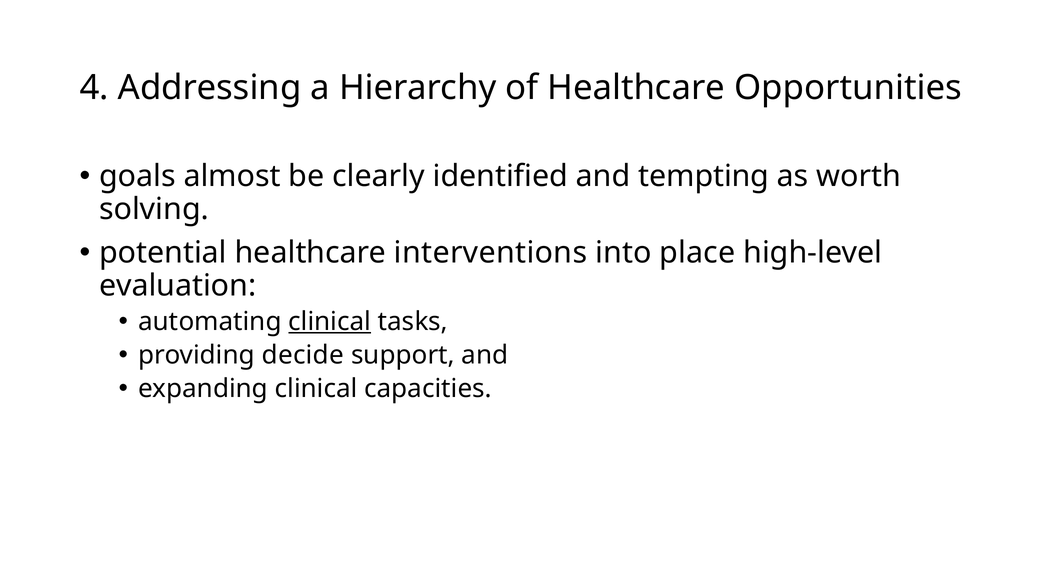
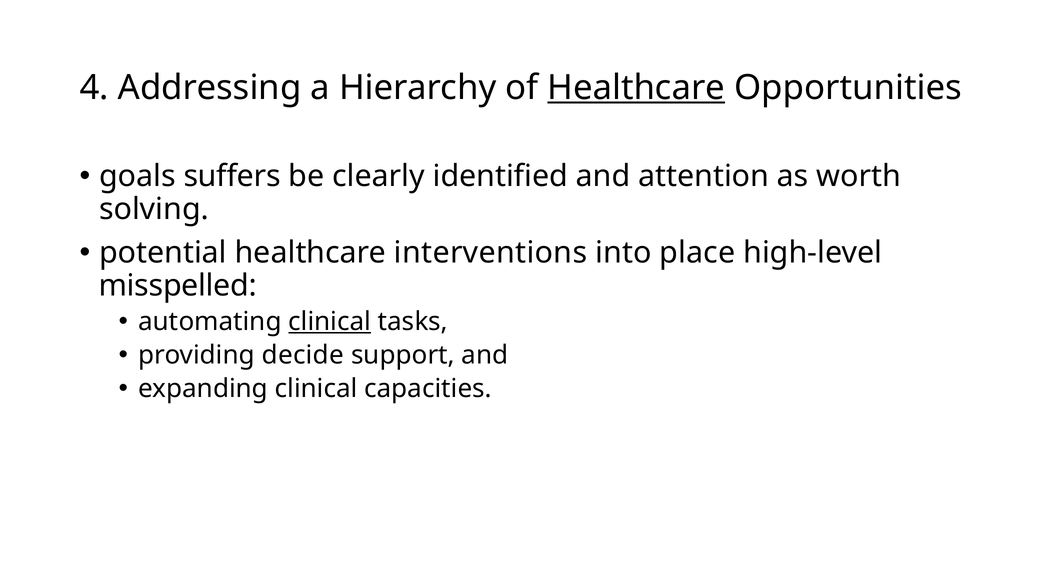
Healthcare underline: none -> present (636, 88)
almost: almost -> suffers (232, 176)
tempting: tempting -> attention (704, 176)
evaluation: evaluation -> misspelled (178, 286)
